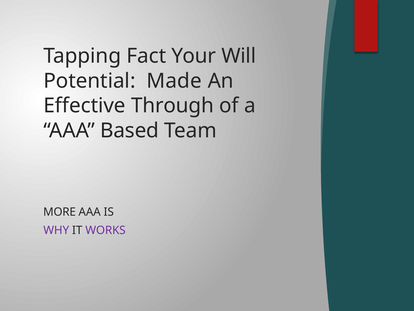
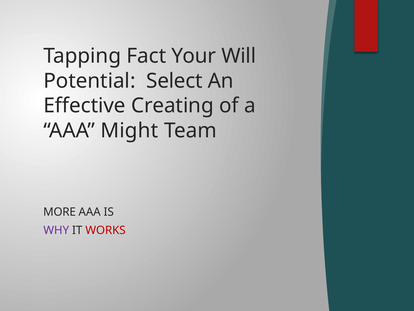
Made: Made -> Select (174, 81)
Through: Through -> Creating (172, 106)
Based: Based -> Might (129, 130)
WORKS colour: purple -> red (106, 230)
